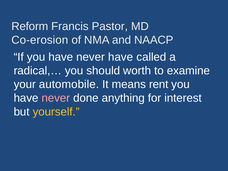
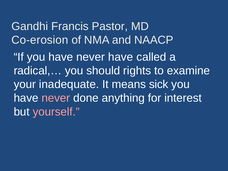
Reform: Reform -> Gandhi (30, 26)
worth: worth -> rights (137, 71)
automobile: automobile -> inadequate (69, 84)
rent: rent -> sick (159, 84)
yourself colour: yellow -> pink (56, 112)
